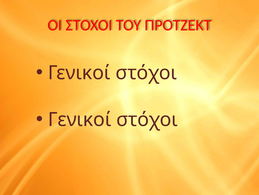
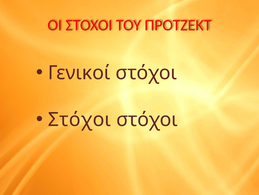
Γενικοί: Γενικοί -> Στόχοι (80, 119)
